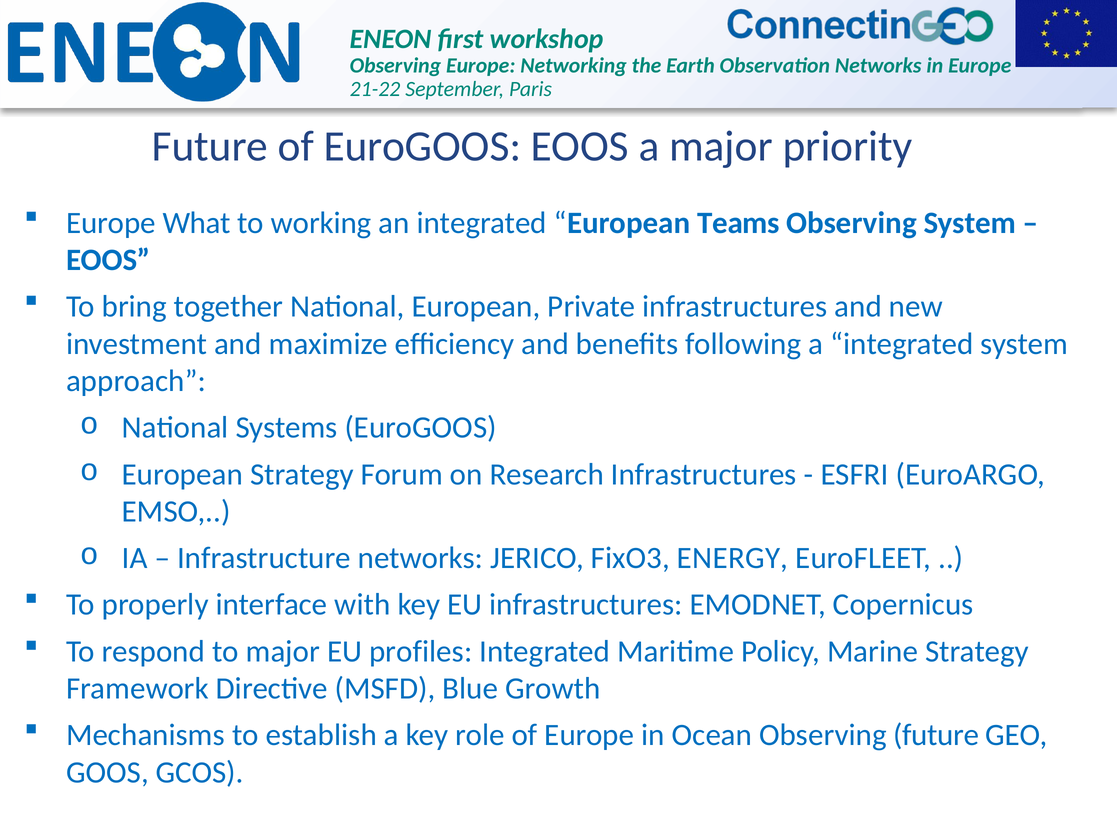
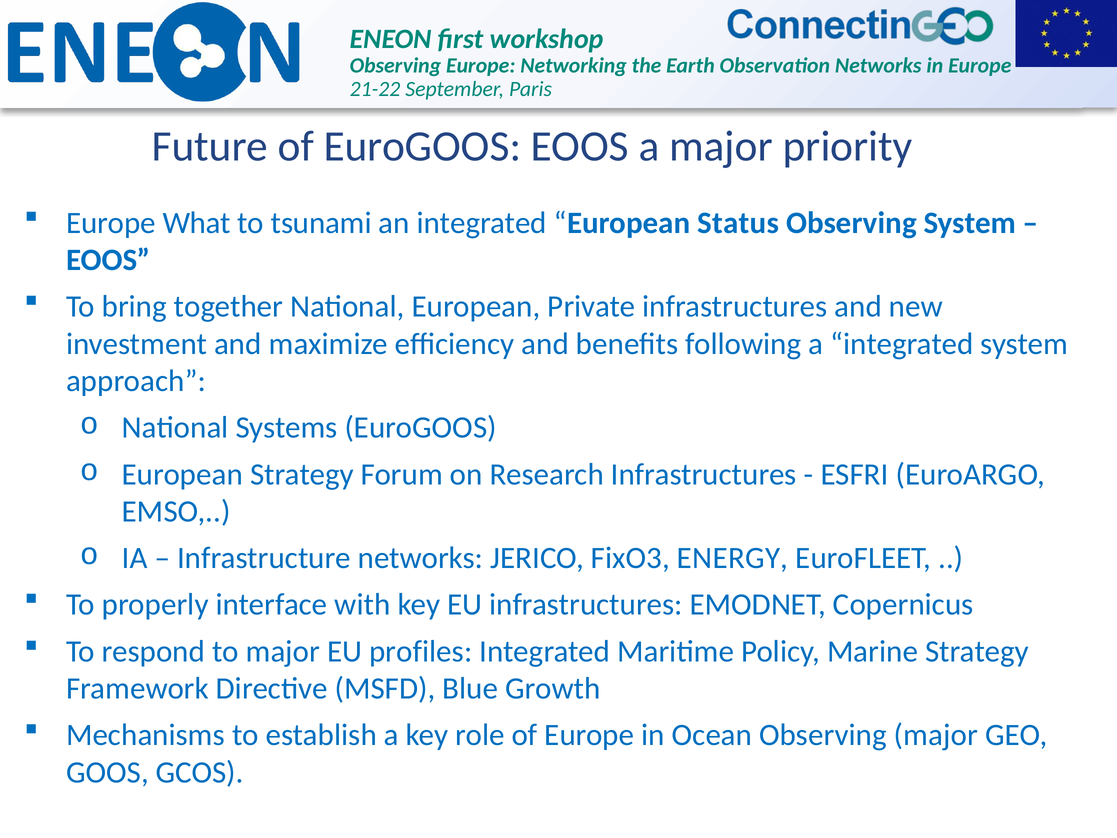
working: working -> tsunami (321, 223)
Teams: Teams -> Status (738, 223)
Observing future: future -> major (936, 735)
